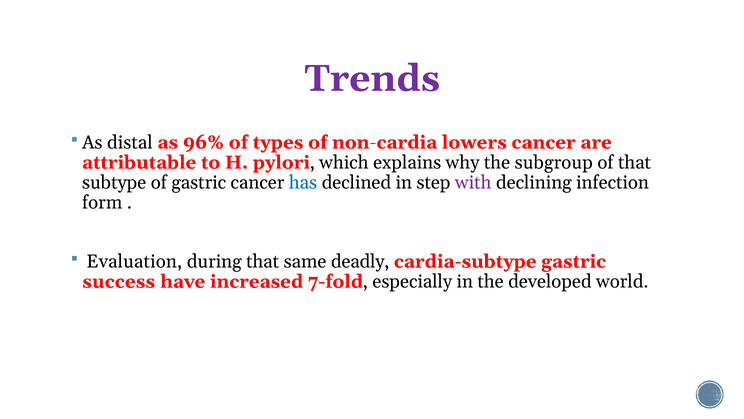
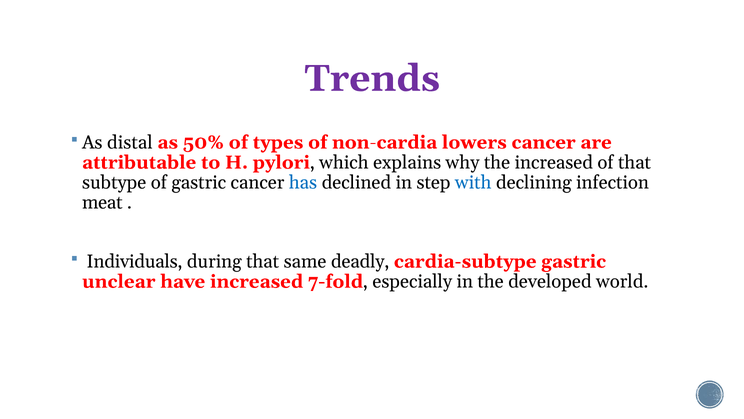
96%: 96% -> 50% (203, 142)
the subgroup: subgroup -> increased (554, 162)
with colour: purple -> blue (473, 182)
form: form -> meat (102, 202)
Evaluation: Evaluation -> Individuals (134, 261)
success: success -> unclear (119, 281)
